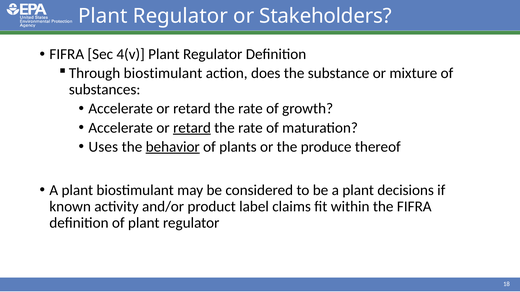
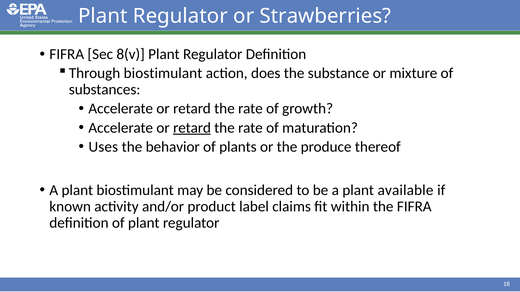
Stakeholders: Stakeholders -> Strawberries (325, 16)
4(v: 4(v -> 8(v (131, 54)
behavior underline: present -> none (173, 147)
decisions: decisions -> available (406, 190)
